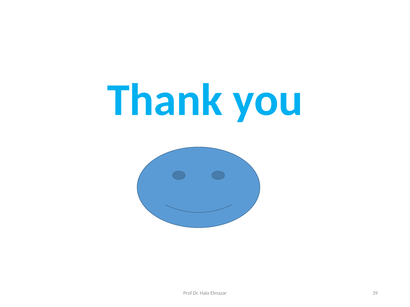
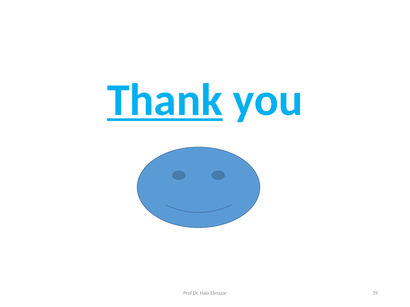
Thank underline: none -> present (165, 100)
